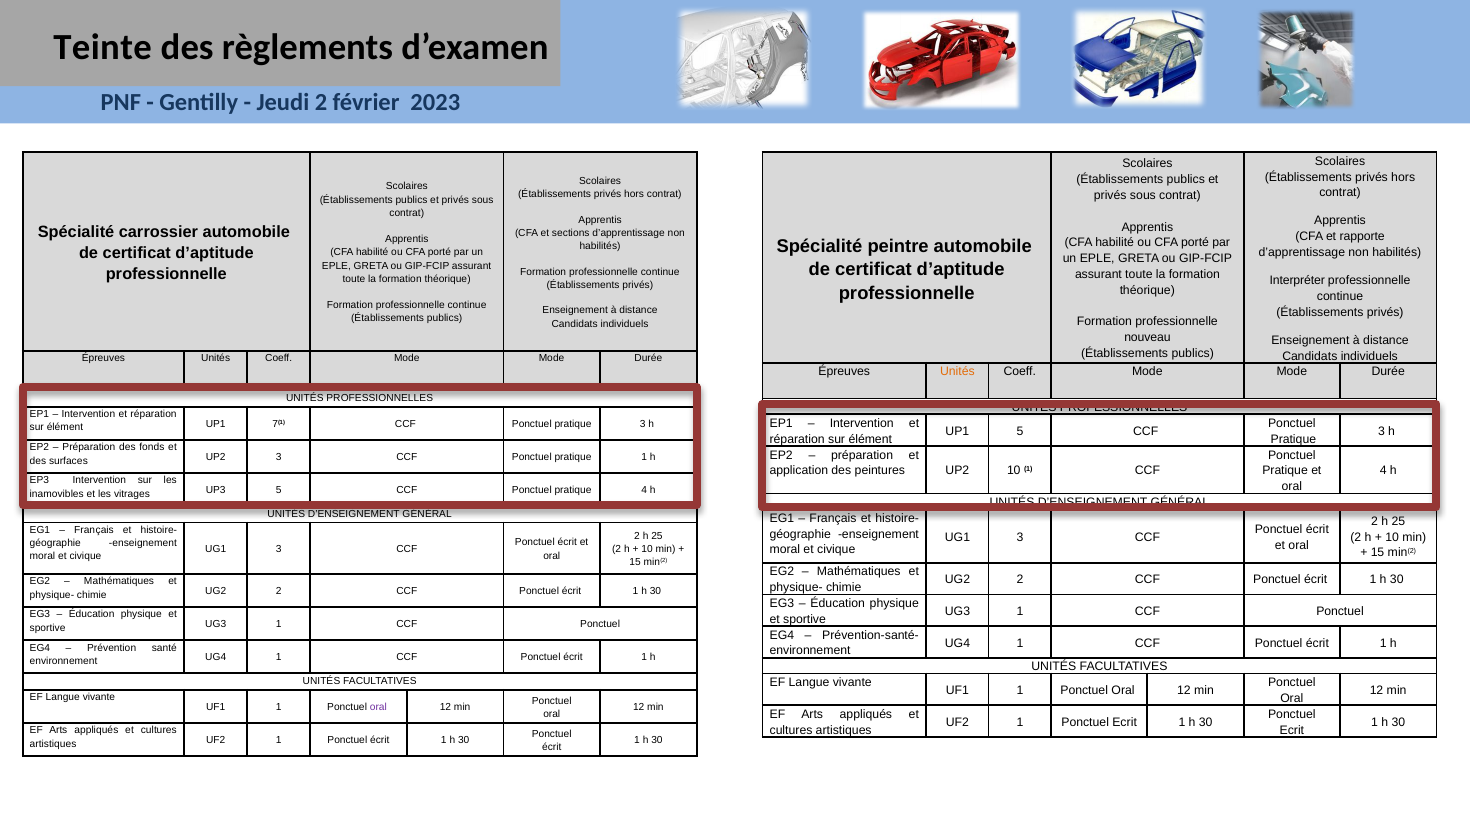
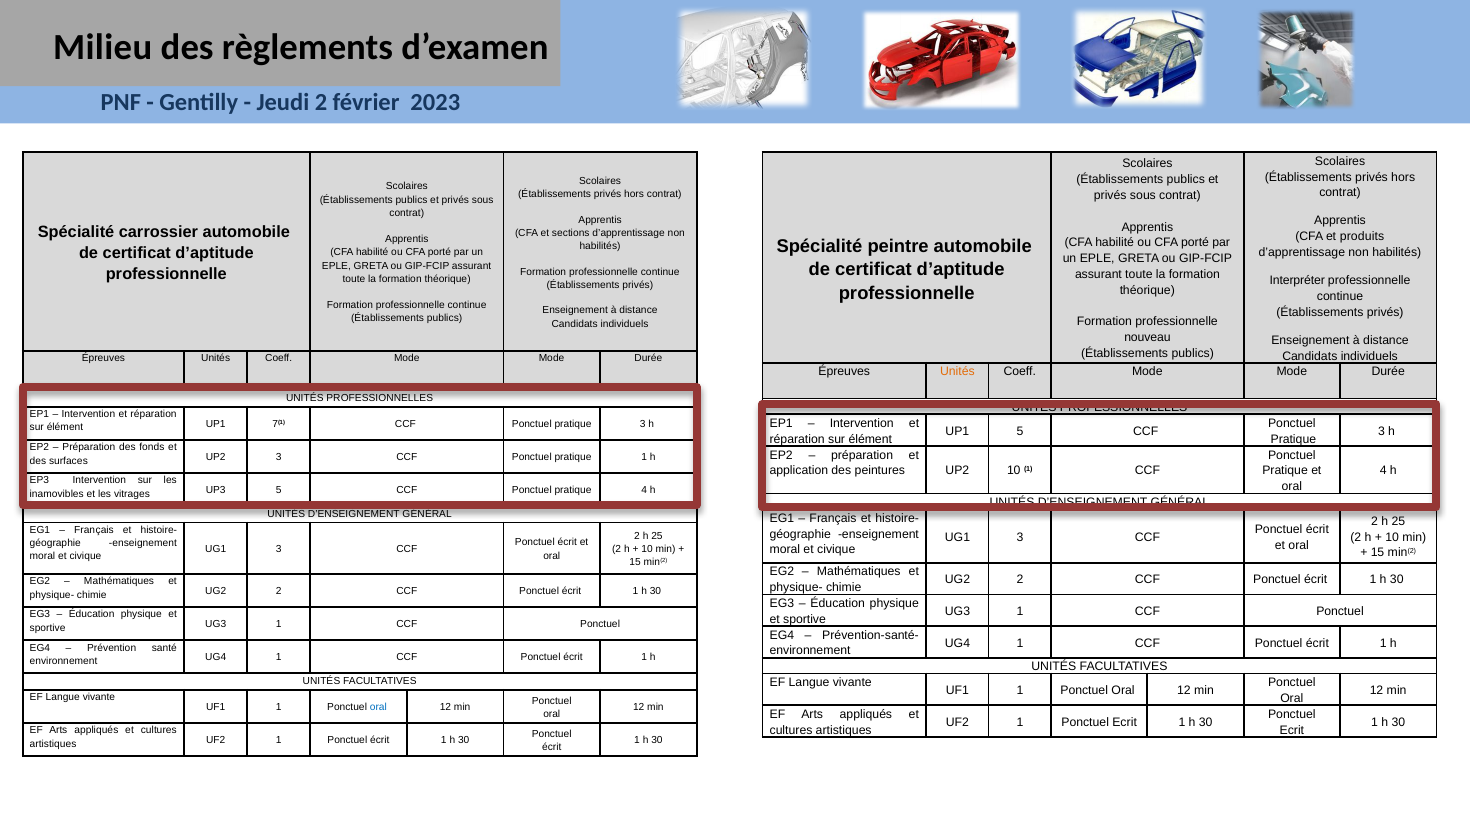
Teinte: Teinte -> Milieu (103, 47)
rapporte: rapporte -> produits (1362, 237)
oral colour: purple -> blue (378, 707)
